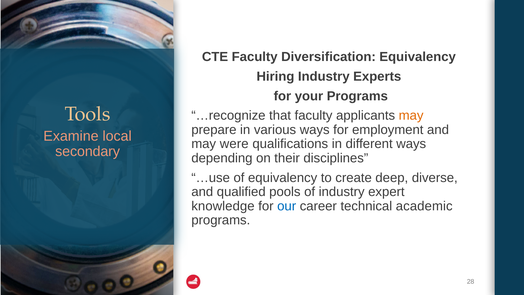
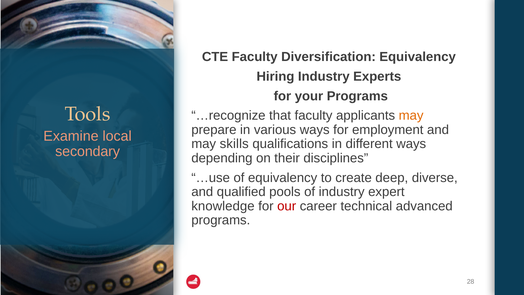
were: were -> skills (234, 144)
our colour: blue -> red (287, 206)
academic: academic -> advanced (424, 206)
